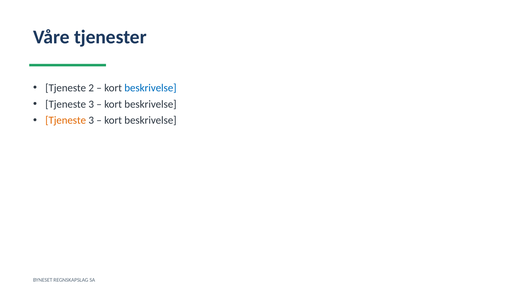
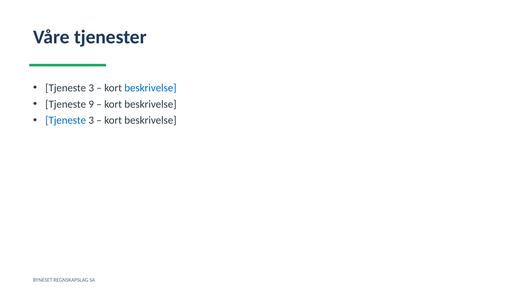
2: 2 -> 3 (91, 88)
3: 3 -> 9 (91, 104)
Tjeneste colour: orange -> blue (66, 121)
